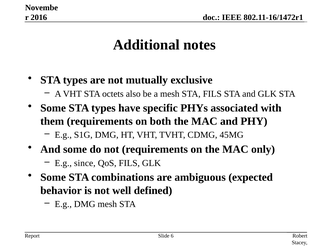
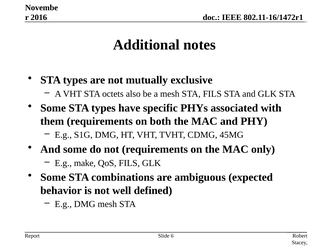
since: since -> make (85, 164)
